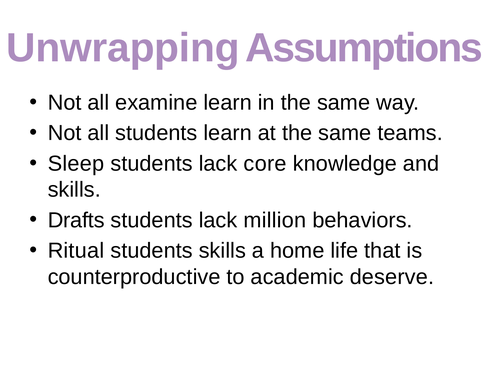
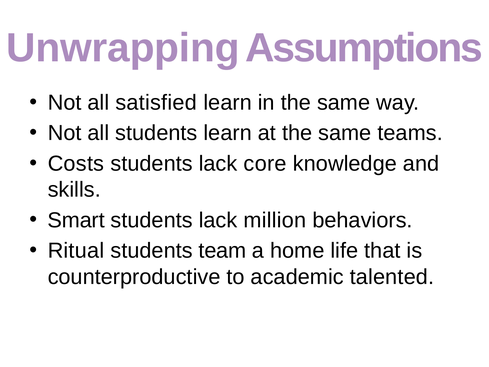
examine: examine -> satisfied (156, 103)
Sleep: Sleep -> Costs (76, 164)
Drafts: Drafts -> Smart (76, 220)
students skills: skills -> team (222, 251)
deserve: deserve -> talented (392, 277)
